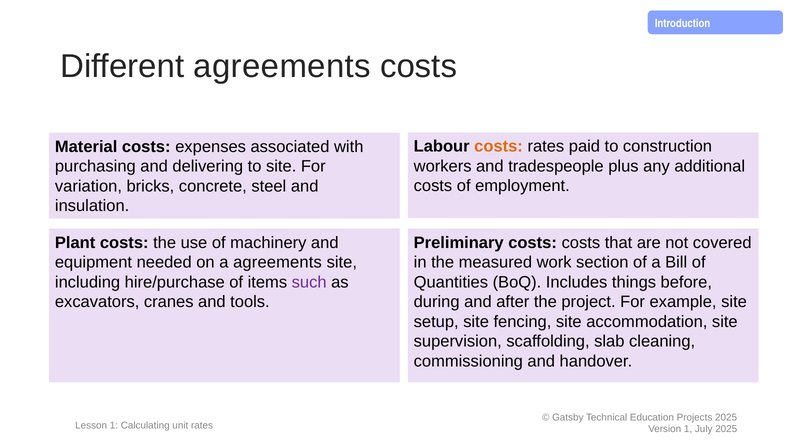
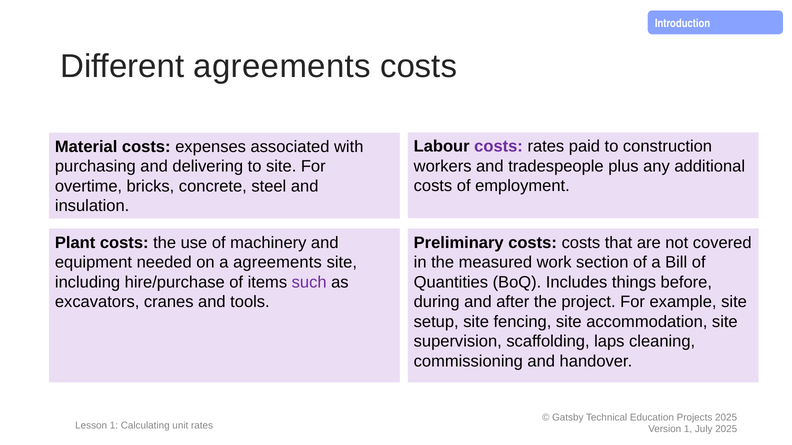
costs colour: orange -> purple (499, 147)
variation: variation -> overtime (89, 186)
slab: slab -> laps (609, 342)
